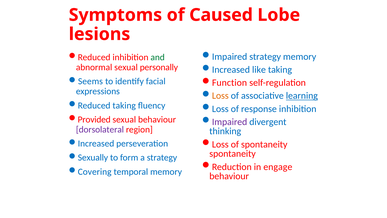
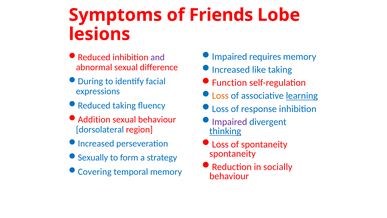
Caused: Caused -> Friends (221, 15)
Impaired strategy: strategy -> requires (265, 57)
and colour: green -> purple (158, 57)
personally: personally -> difference (159, 67)
Seems: Seems -> During (90, 81)
Provided: Provided -> Addition (94, 119)
dorsolateral colour: purple -> blue (100, 129)
thinking underline: none -> present (225, 131)
engage: engage -> socially (278, 167)
